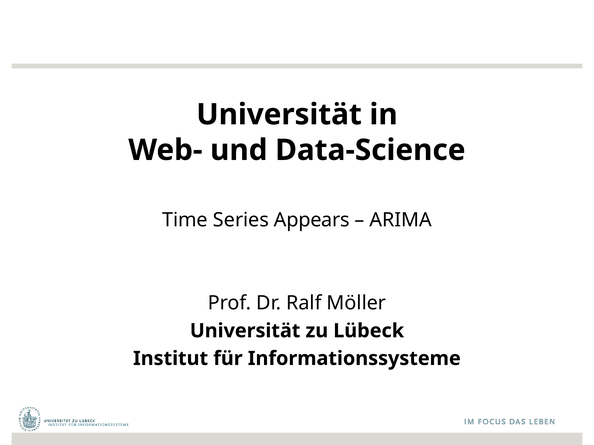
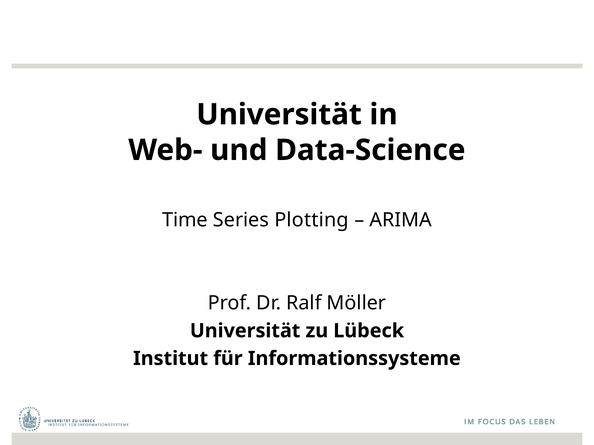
Appears: Appears -> Plotting (312, 220)
